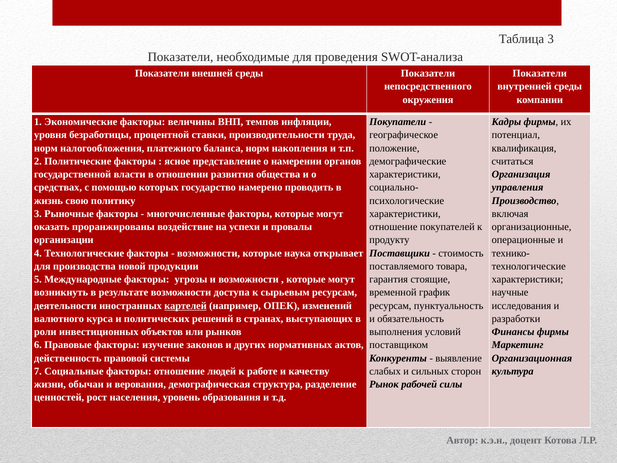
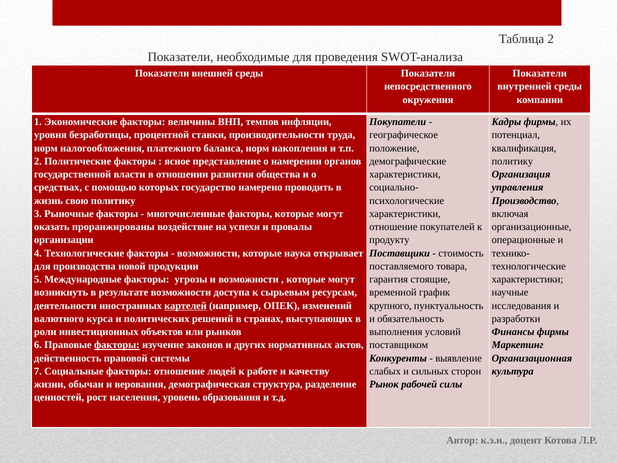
Таблица 3: 3 -> 2 (551, 39)
считаться: считаться -> политику (512, 161)
ресурсам: ресурсам -> крупного (390, 306)
факторы underline: none -> present (117, 345)
